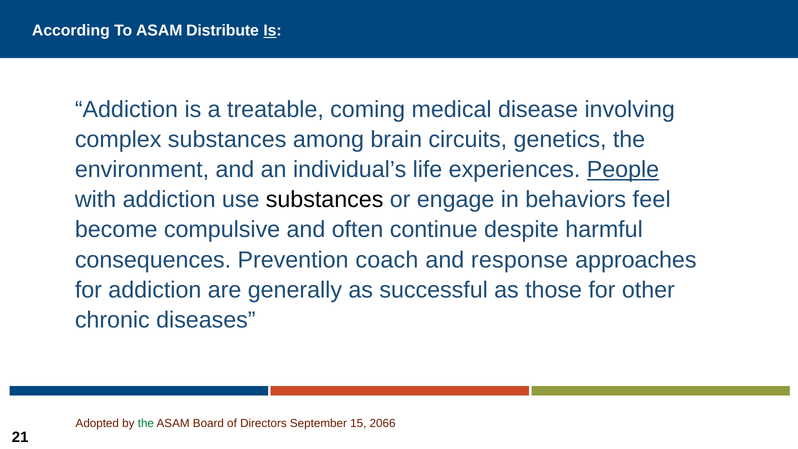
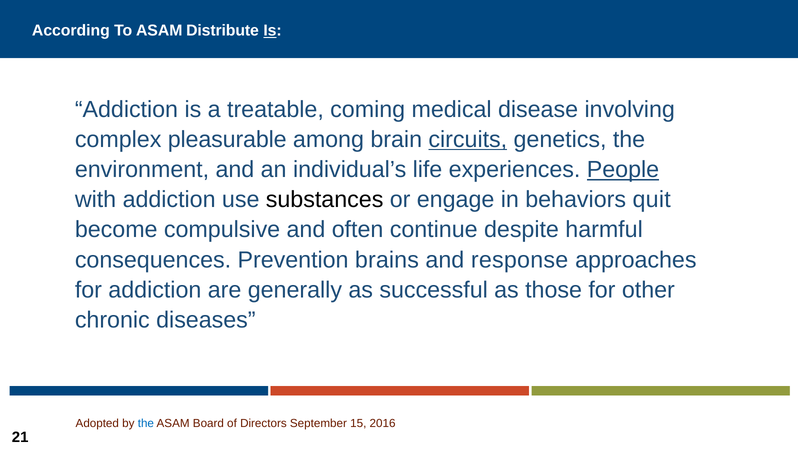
complex substances: substances -> pleasurable (227, 139)
circuits underline: none -> present (468, 139)
feel: feel -> quit (652, 200)
coach: coach -> brains (387, 260)
the colour: green -> blue (146, 423)
2066: 2066 -> 2016 (383, 423)
